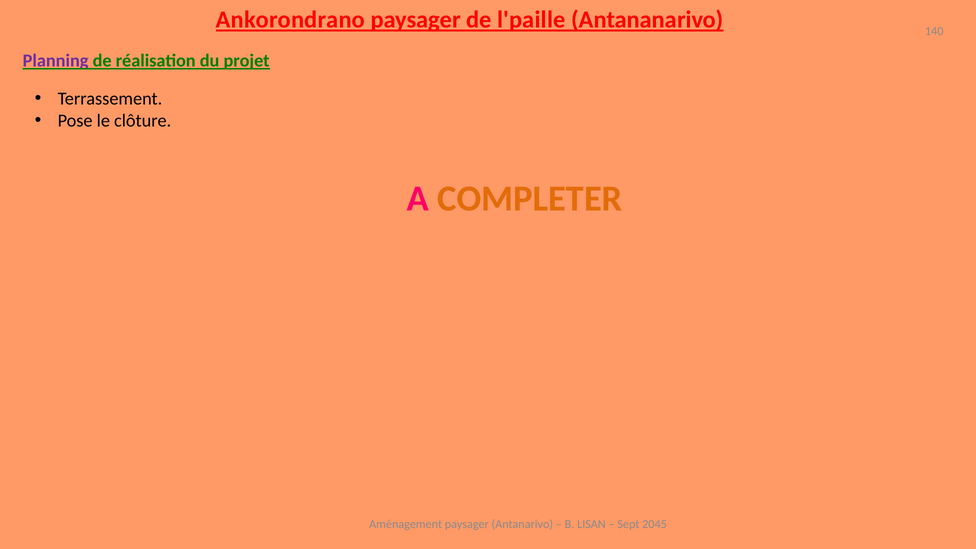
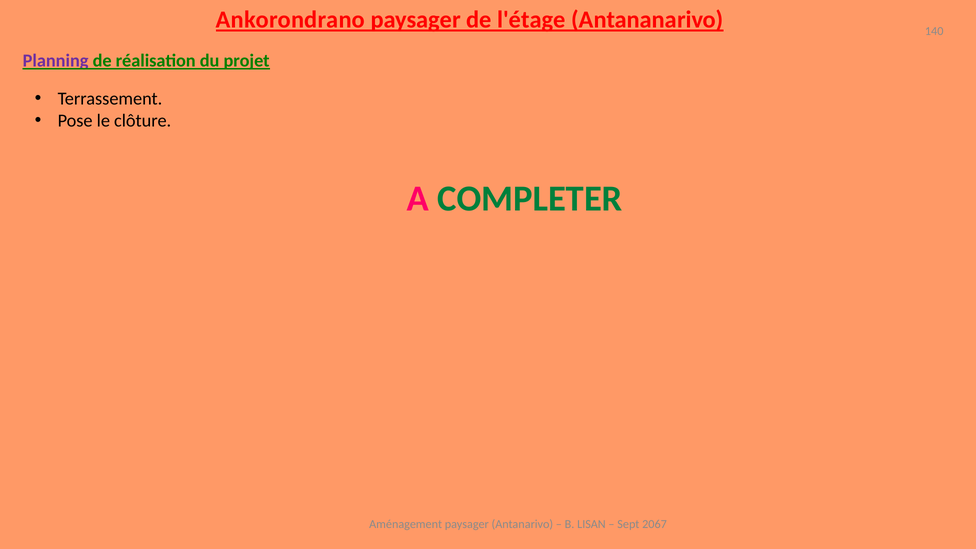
l'paille: l'paille -> l'étage (531, 20)
COMPLETER colour: orange -> green (530, 199)
2045: 2045 -> 2067 (655, 524)
